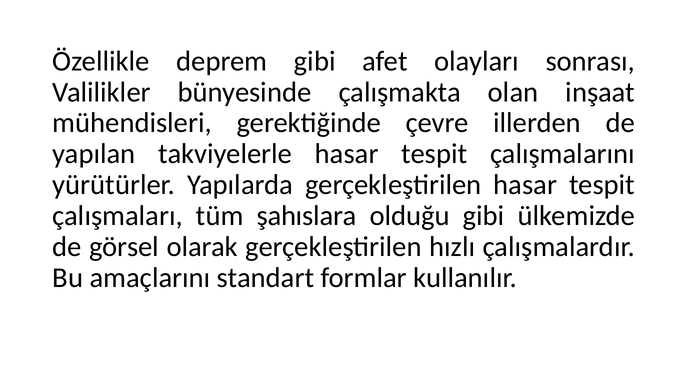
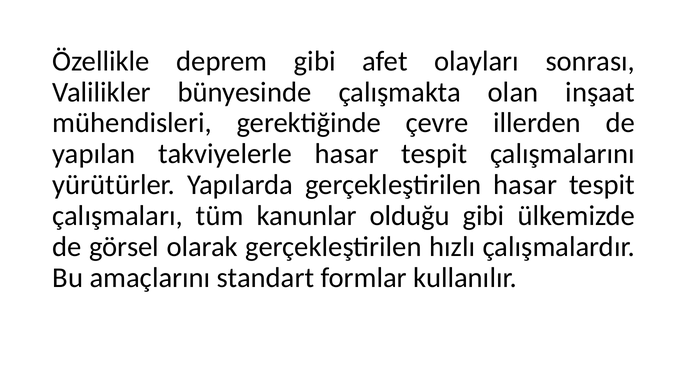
şahıslara: şahıslara -> kanunlar (307, 216)
